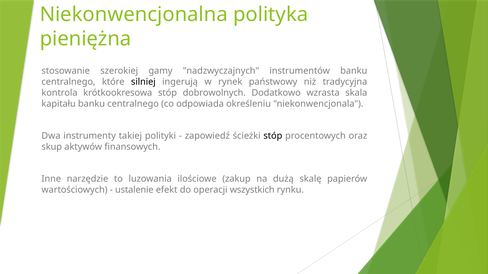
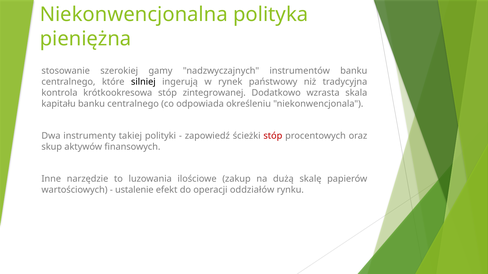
dobrowolnych: dobrowolnych -> zintegrowanej (214, 93)
stóp colour: black -> red (273, 136)
wszystkich: wszystkich -> oddziałów (252, 190)
